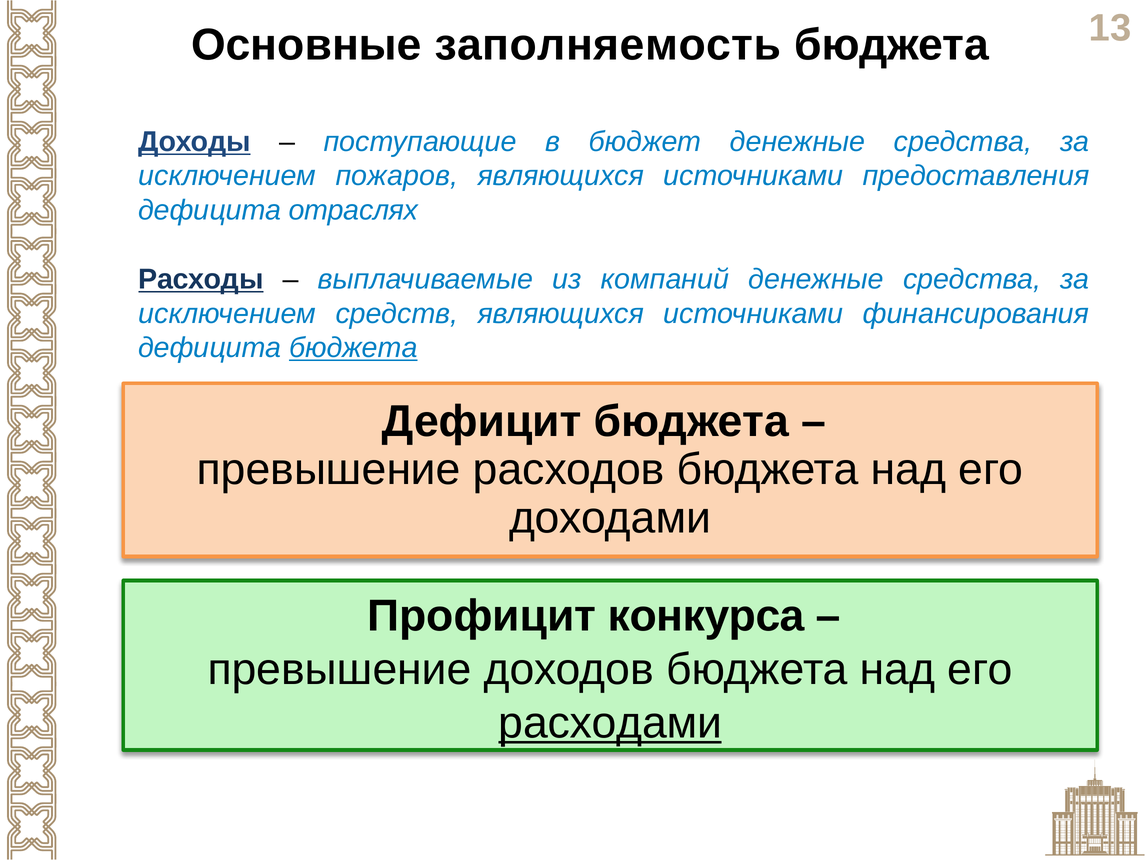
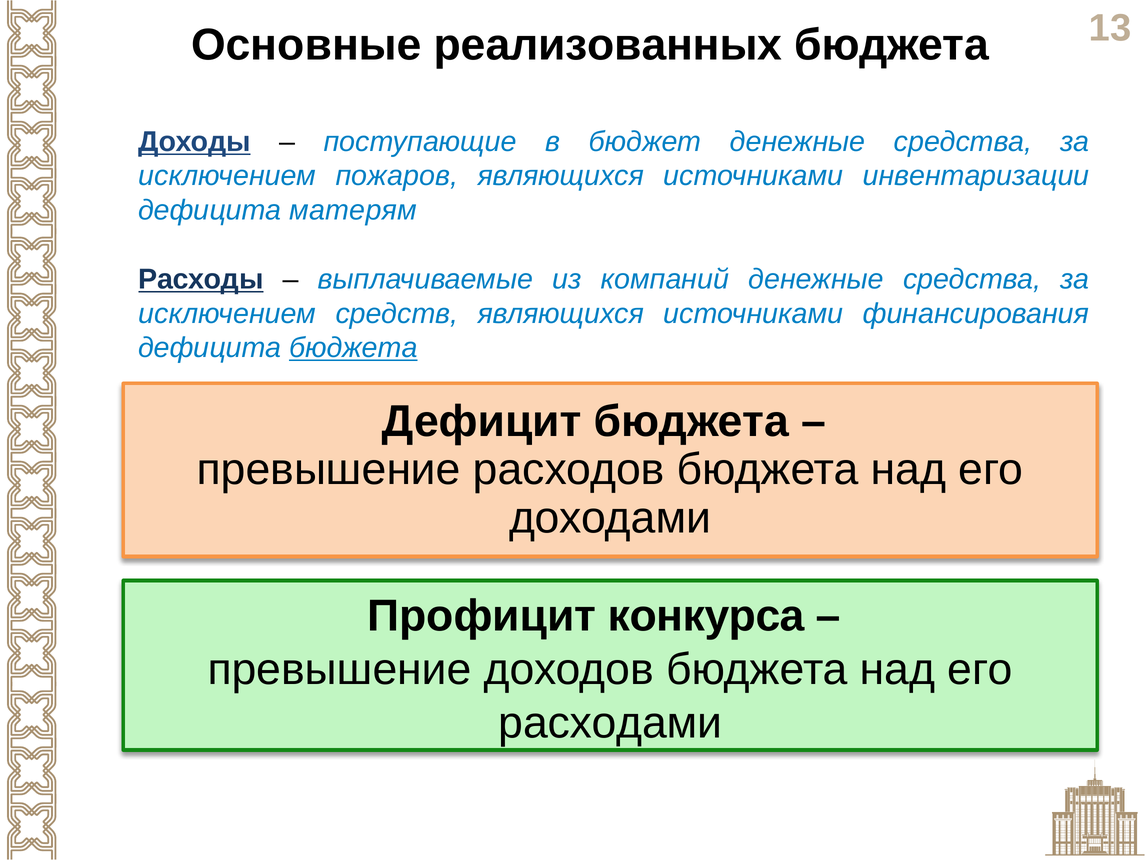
заполняемость: заполняемость -> реализованных (608, 45)
предоставления: предоставления -> инвентаризации (976, 176)
отраслях: отраслях -> матерям (353, 210)
расходами underline: present -> none (610, 723)
